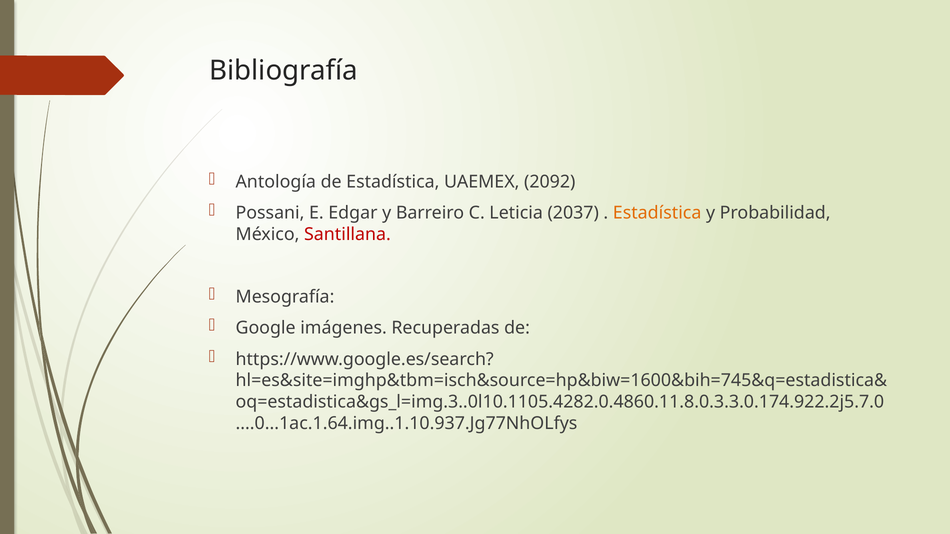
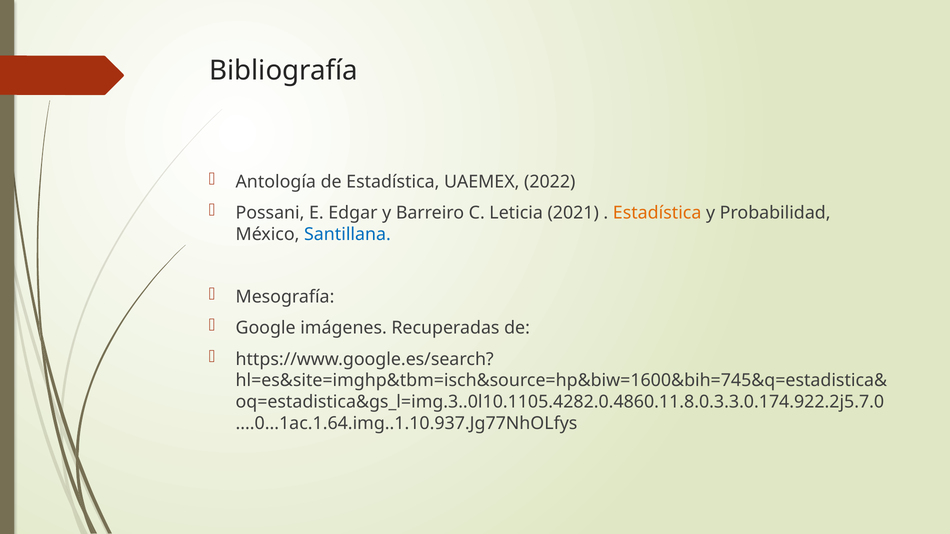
2092: 2092 -> 2022 (550, 182)
2037: 2037 -> 2021 (573, 213)
Santillana colour: red -> blue (347, 234)
